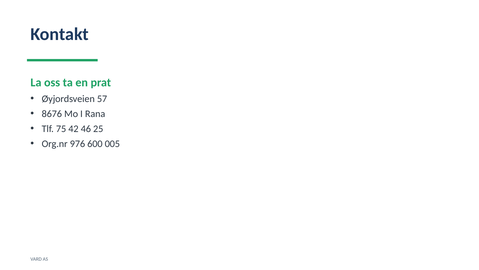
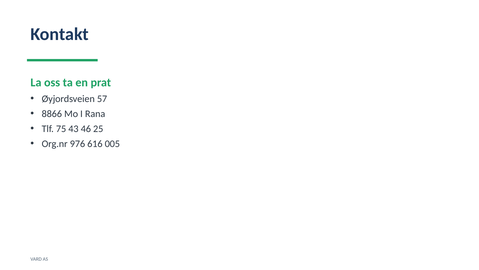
8676: 8676 -> 8866 (52, 113)
42: 42 -> 43 (73, 128)
600: 600 -> 616 (95, 143)
